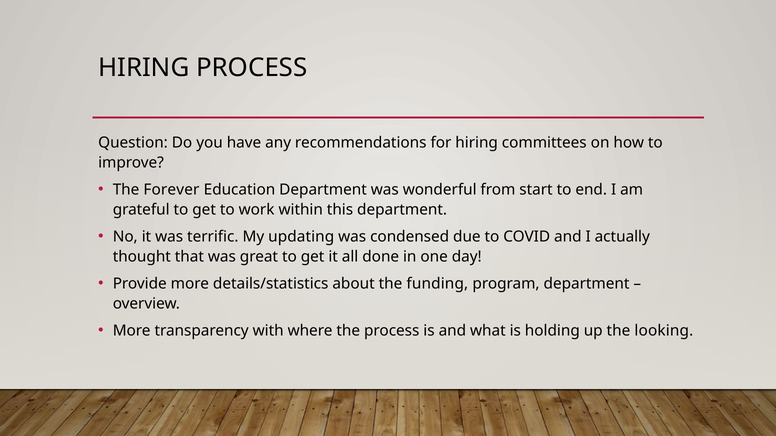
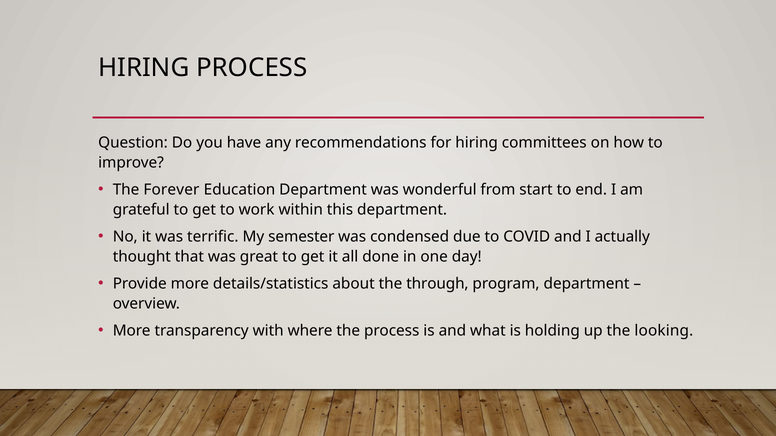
updating: updating -> semester (301, 237)
funding: funding -> through (437, 284)
